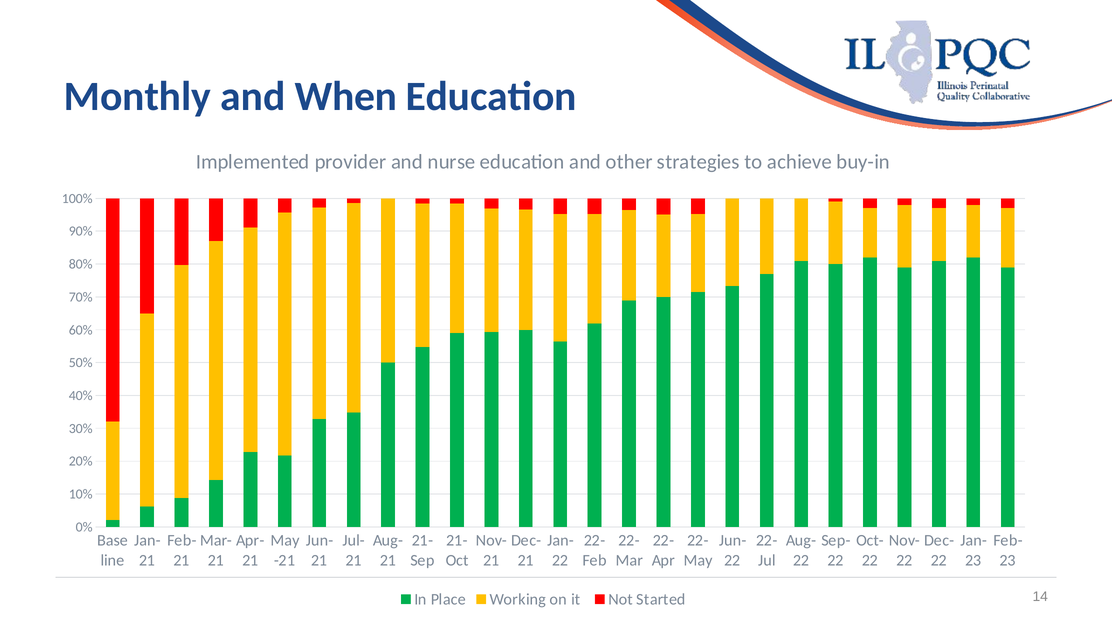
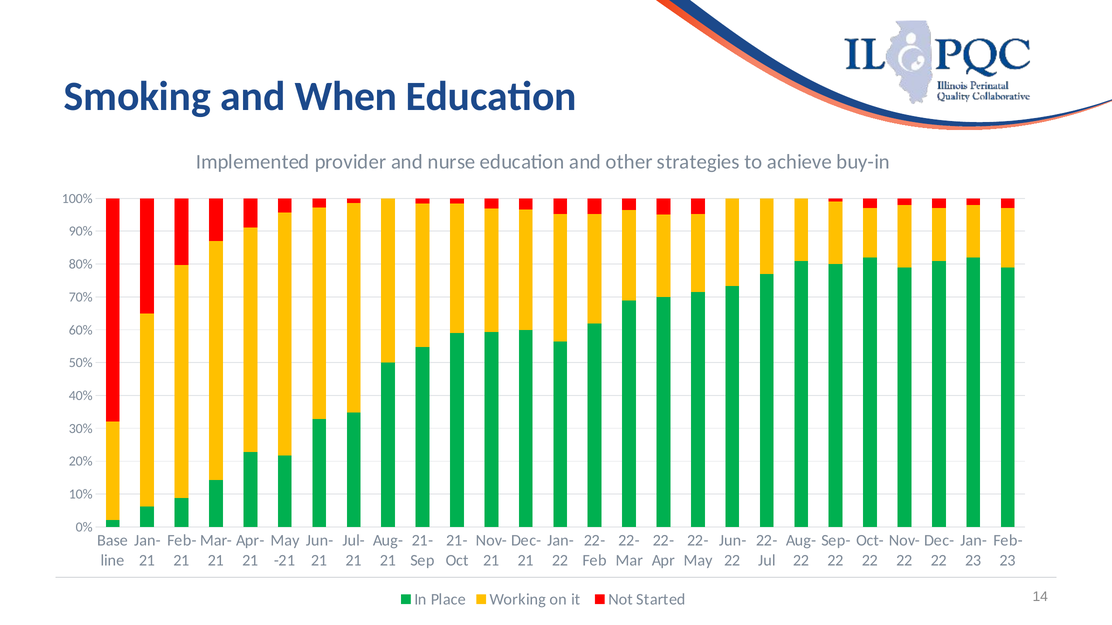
Monthly: Monthly -> Smoking (137, 97)
